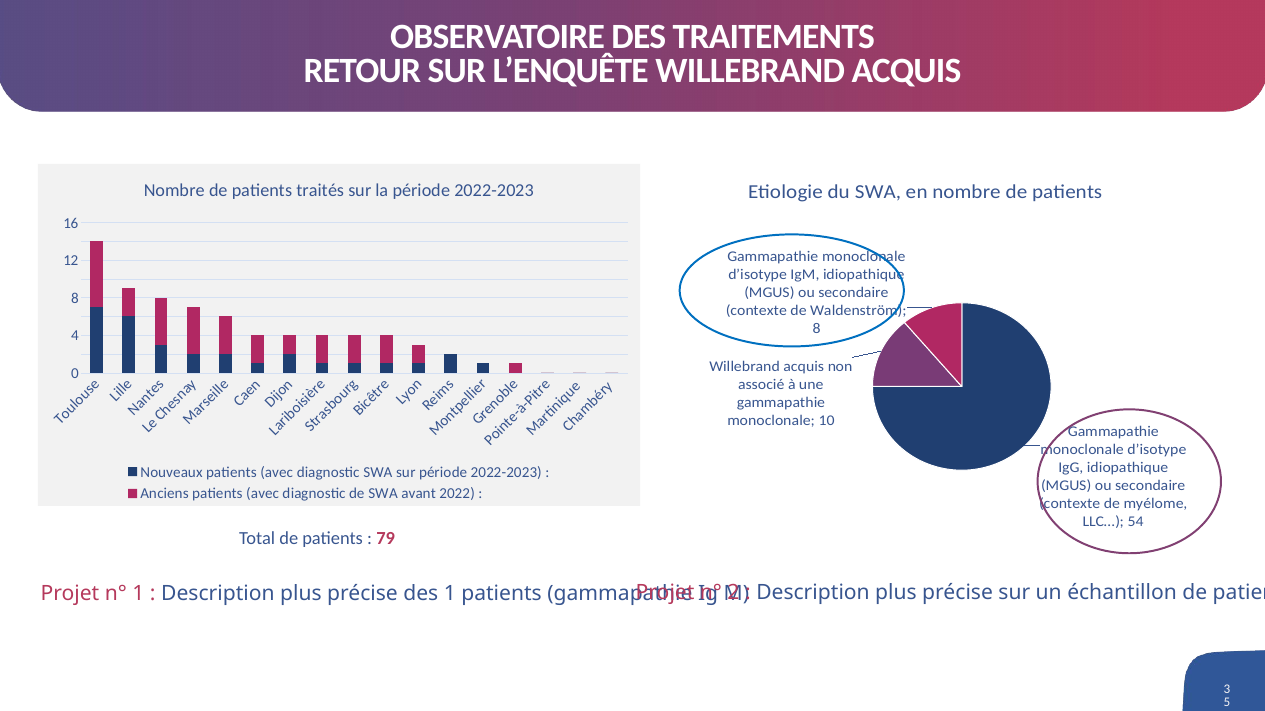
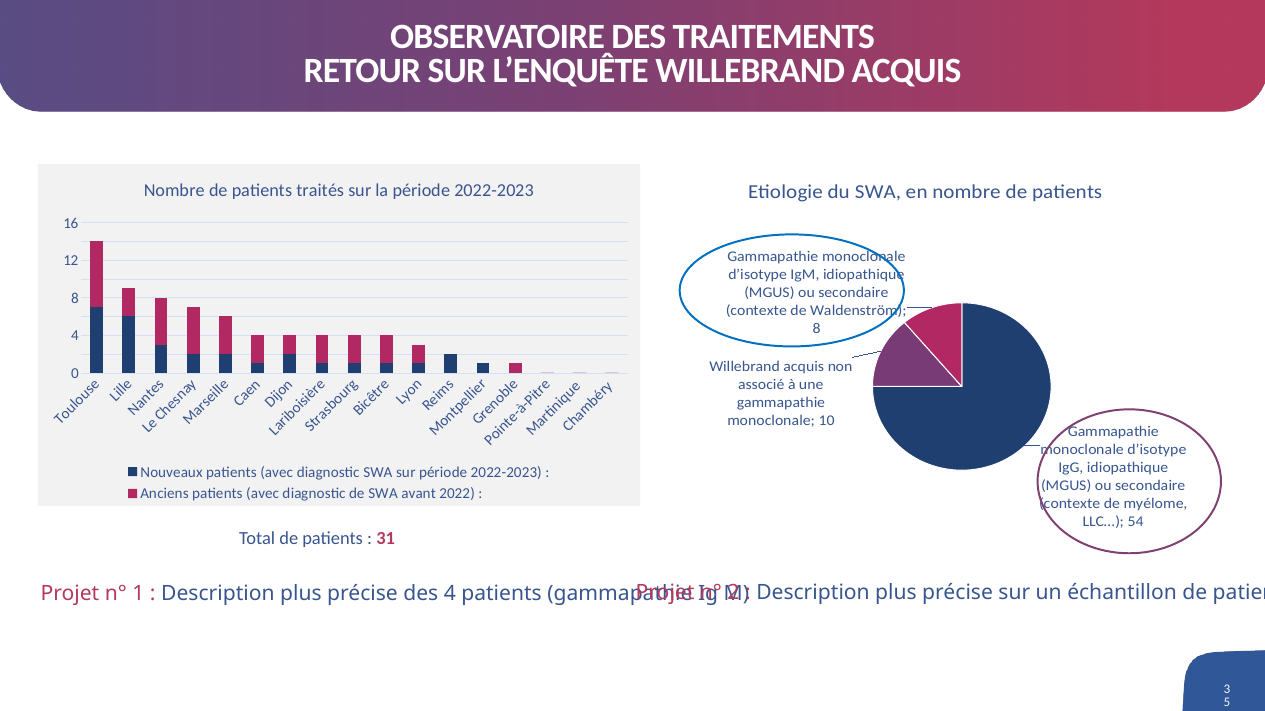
79: 79 -> 31 (386, 539)
des 1: 1 -> 4 (450, 594)
